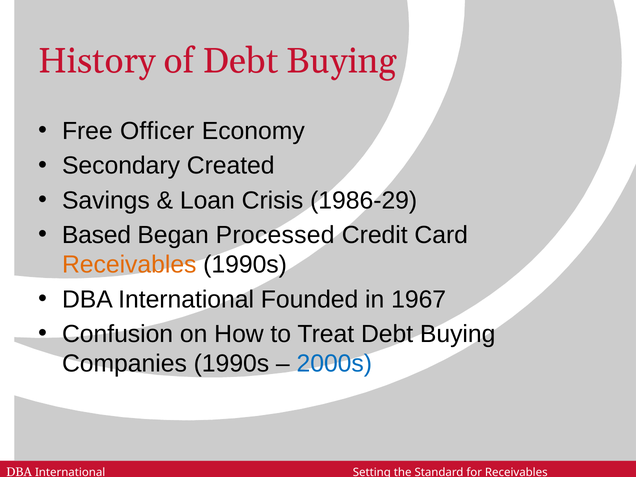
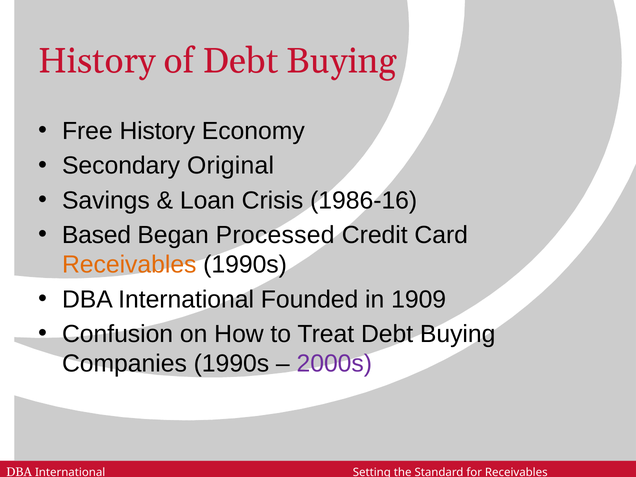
Free Officer: Officer -> History (157, 131)
Created: Created -> Original (231, 166)
1986-29: 1986-29 -> 1986-16 (364, 200)
1967: 1967 -> 1909 (419, 299)
2000s colour: blue -> purple (334, 364)
